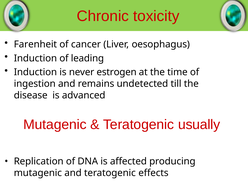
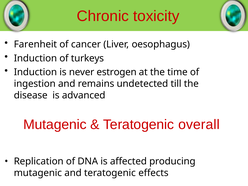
leading: leading -> turkeys (87, 58)
usually: usually -> overall (199, 125)
